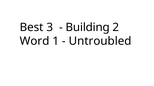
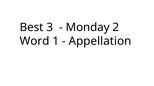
Building: Building -> Monday (88, 27)
Untroubled: Untroubled -> Appellation (100, 41)
